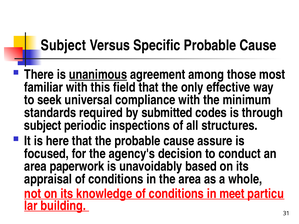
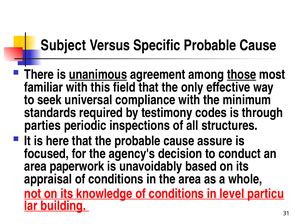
those underline: none -> present (242, 75)
submitted: submitted -> testimony (167, 113)
subject: subject -> parties (43, 126)
meet: meet -> level (232, 194)
